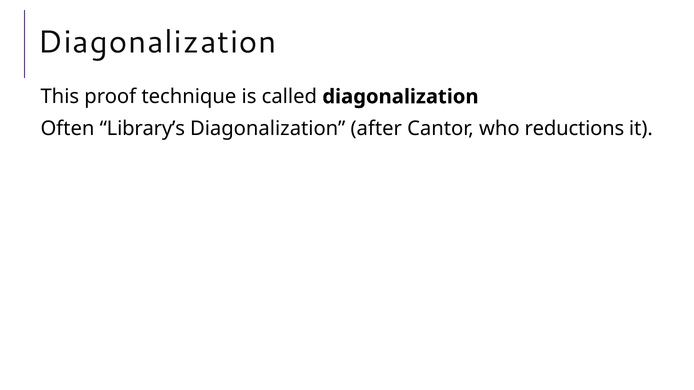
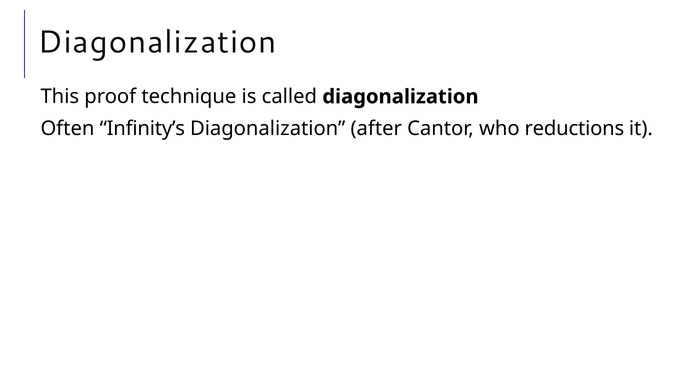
Library’s: Library’s -> Infinity’s (142, 129)
